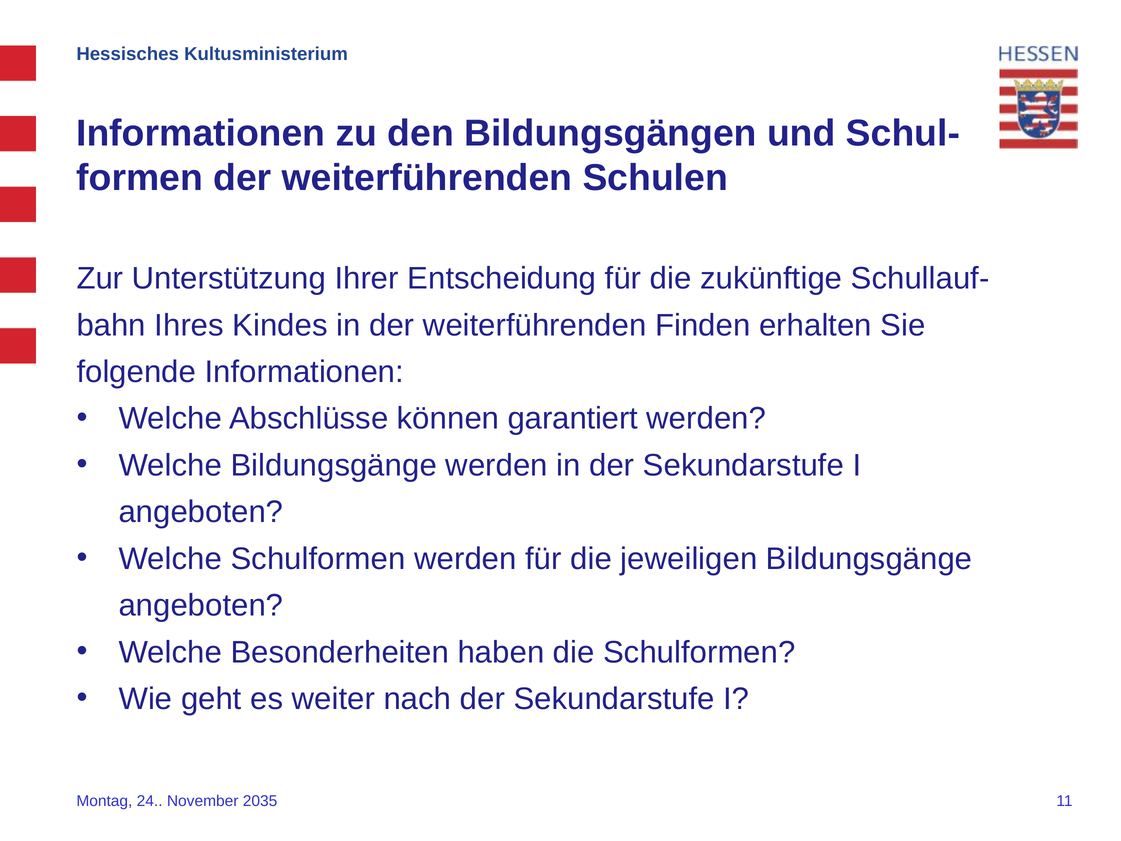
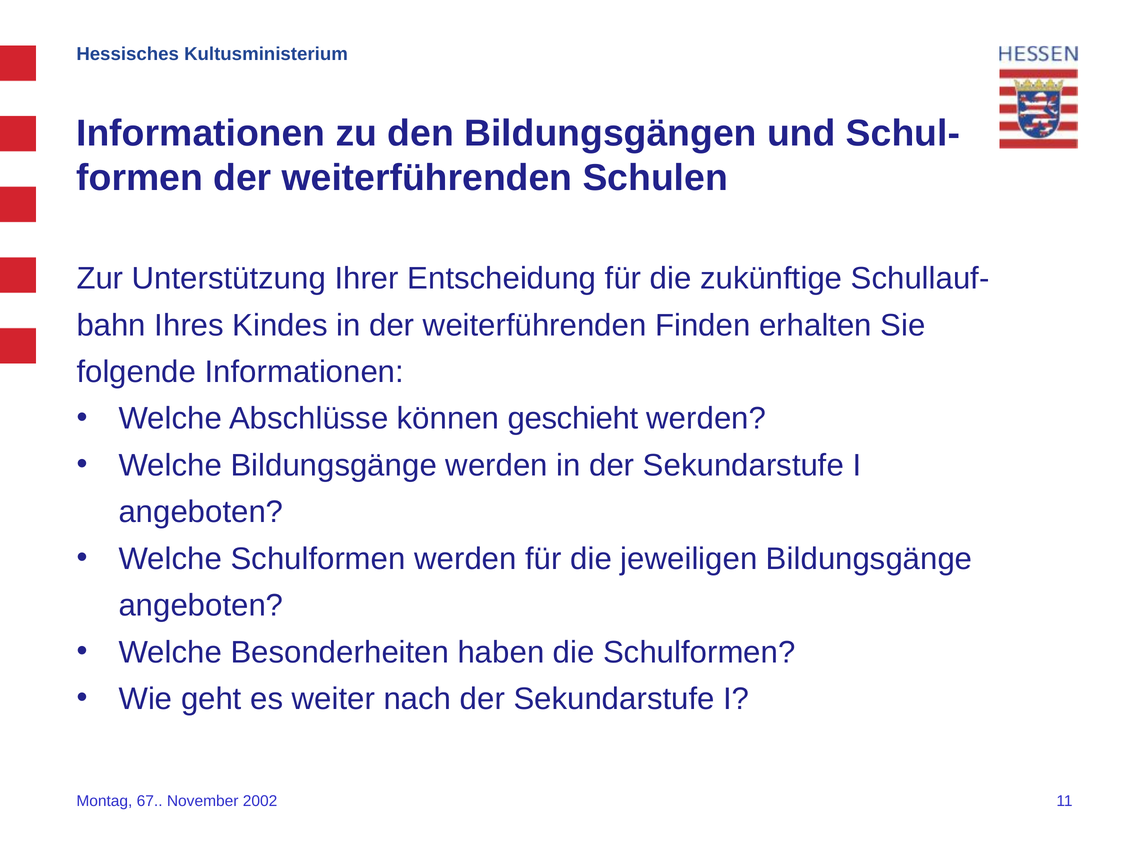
garantiert: garantiert -> geschieht (573, 419)
24: 24 -> 67 (150, 801)
2035: 2035 -> 2002 (260, 801)
